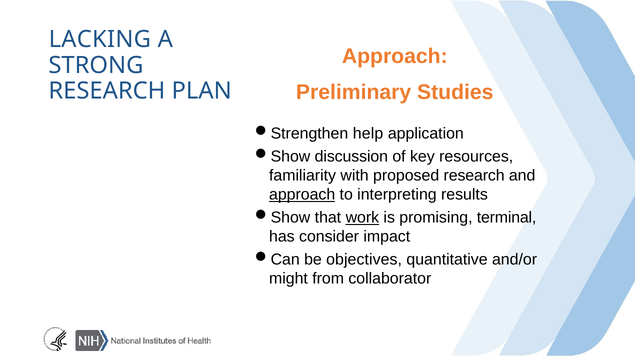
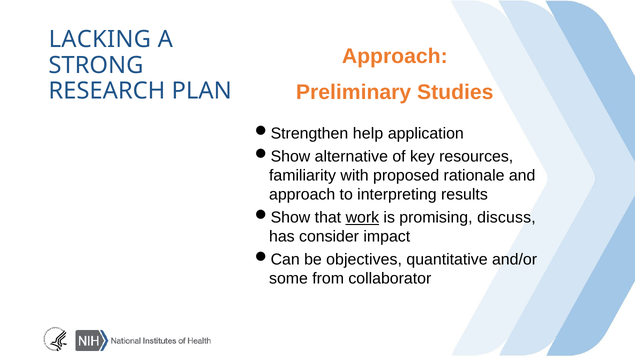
discussion: discussion -> alternative (351, 156)
proposed research: research -> rationale (474, 176)
approach underline: present -> none (302, 195)
terminal: terminal -> discuss (506, 218)
might: might -> some (288, 279)
